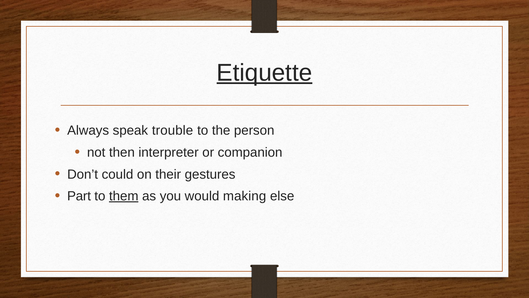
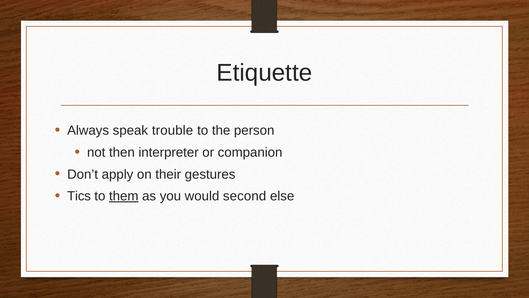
Etiquette underline: present -> none (264, 73)
could: could -> apply (118, 174)
Part: Part -> Tics (79, 196)
making: making -> second (245, 196)
